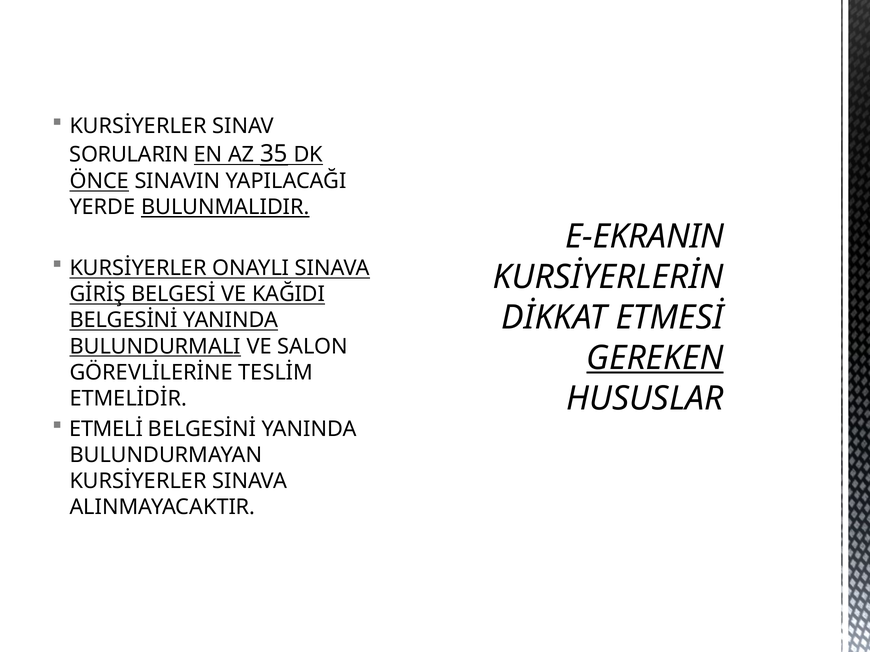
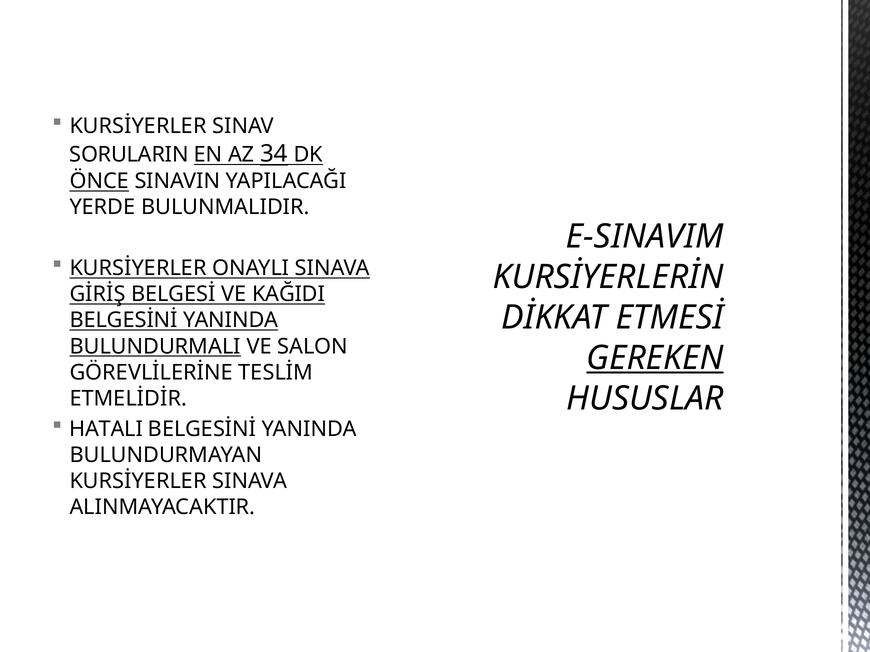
35: 35 -> 34 (274, 154)
BULUNMALIDIR underline: present -> none (225, 207)
E-EKRANIN: E-EKRANIN -> E-SINAVIM (645, 237)
ETMELİ: ETMELİ -> HATALI (106, 429)
